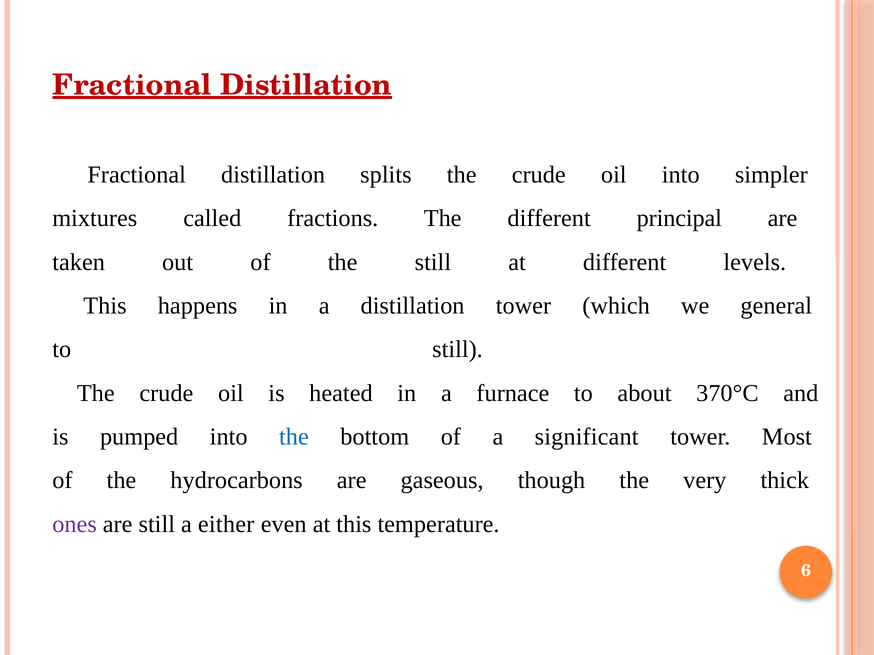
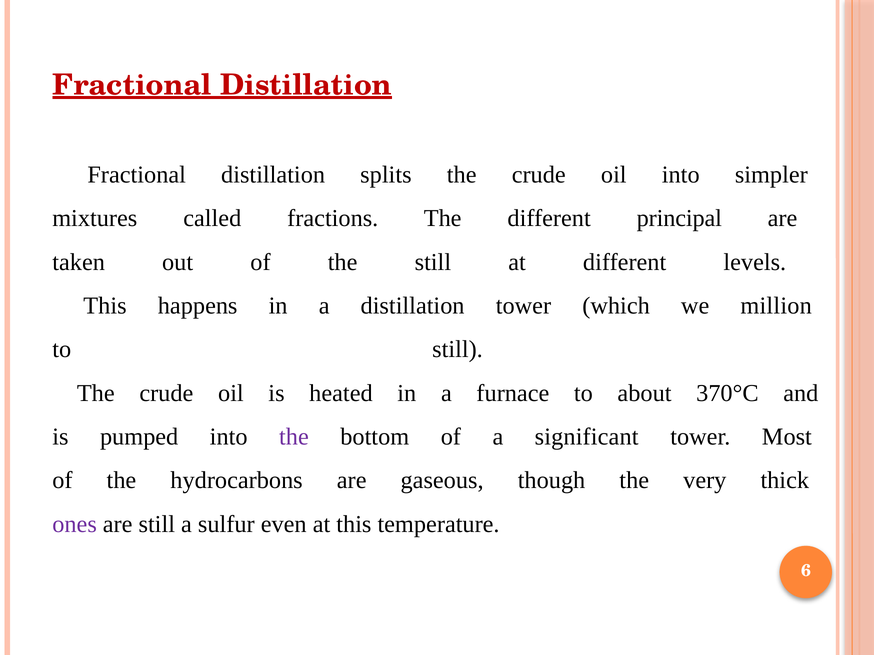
general: general -> million (776, 306)
the colour: blue -> purple (294, 437)
either: either -> sulfur (226, 525)
